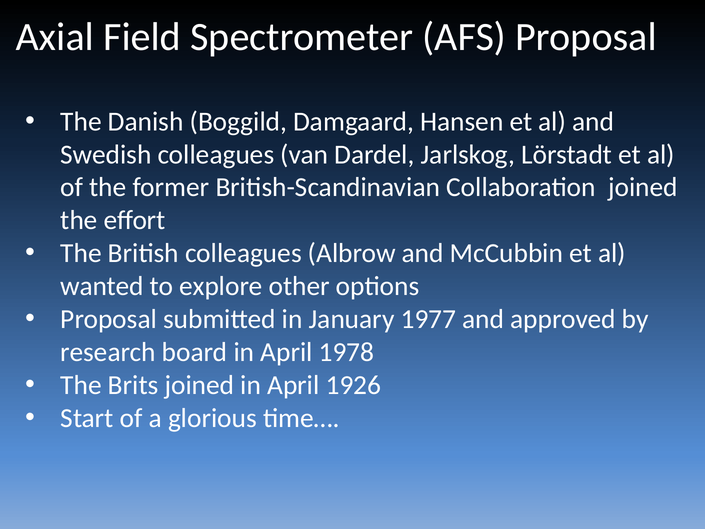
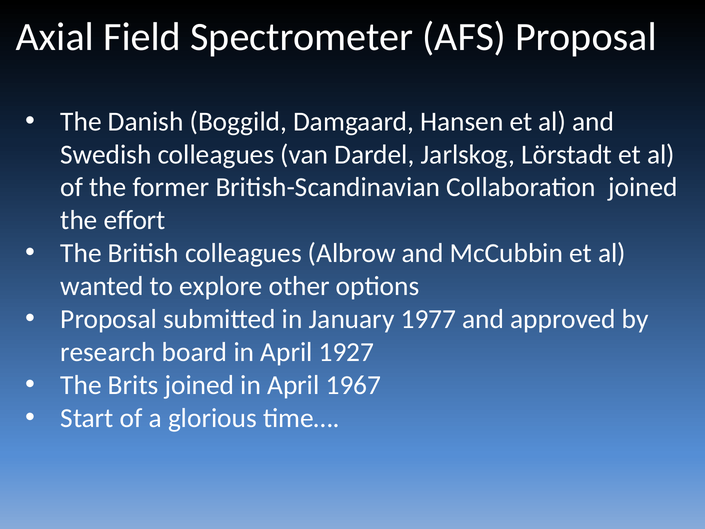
1978: 1978 -> 1927 (346, 352)
1926: 1926 -> 1967 (353, 385)
